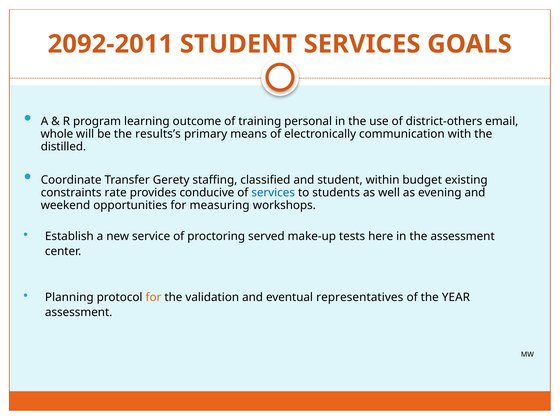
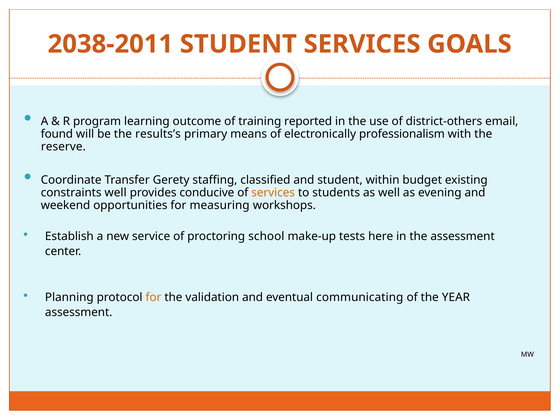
2092-2011: 2092-2011 -> 2038-2011 (110, 44)
personal: personal -> reported (308, 121)
whole: whole -> found (57, 134)
communication: communication -> professionalism (402, 134)
distilled: distilled -> reserve (63, 147)
constraints rate: rate -> well (116, 193)
services colour: blue -> orange (273, 193)
served: served -> school (266, 236)
representatives: representatives -> communicating (360, 297)
